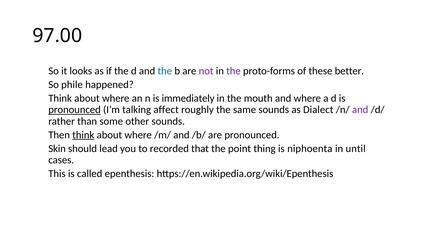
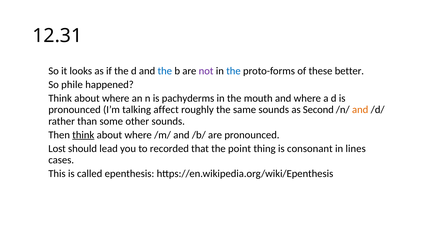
97.00: 97.00 -> 12.31 (57, 36)
the colour: purple -> blue (233, 71)
immediately: immediately -> pachyderms (188, 98)
pronounced underline: present -> none (75, 110)
Dialect: Dialect -> Second (318, 110)
and colour: purple -> orange (360, 110)
Skin: Skin -> Lost (57, 149)
niphoenta: niphoenta -> consonant (310, 149)
until: until -> lines (356, 149)
